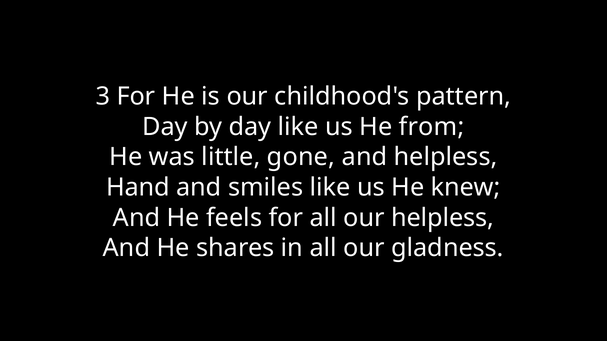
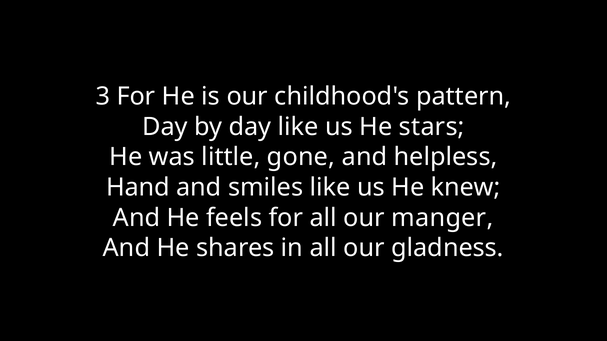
from: from -> stars (432, 127)
our helpless: helpless -> manger (442, 218)
